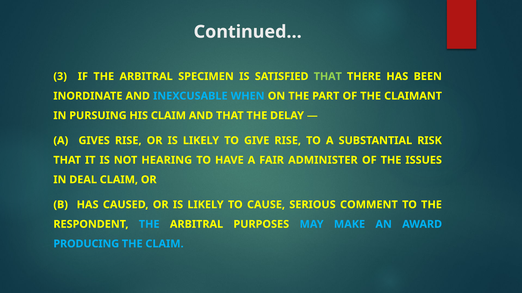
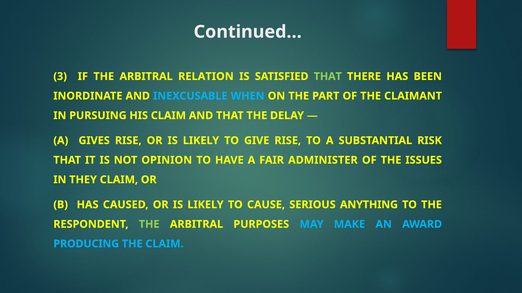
SPECIMEN: SPECIMEN -> RELATION (206, 77)
HEARING: HEARING -> OPINION (167, 160)
DEAL: DEAL -> THEY (83, 180)
COMMENT: COMMENT -> ANYTHING (369, 205)
THE colour: light blue -> light green (149, 225)
